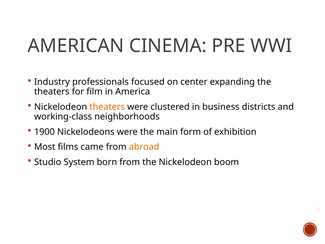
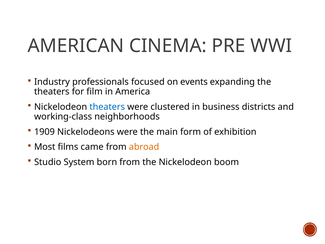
center: center -> events (194, 82)
theaters colour: orange -> blue (107, 107)
1900: 1900 -> 1909 (44, 132)
